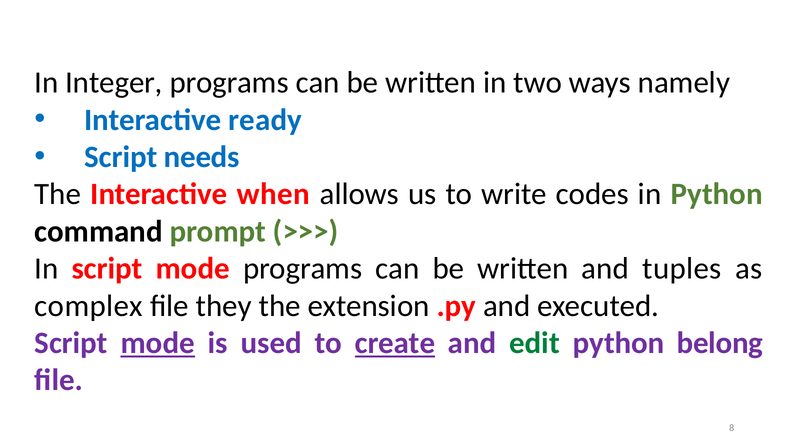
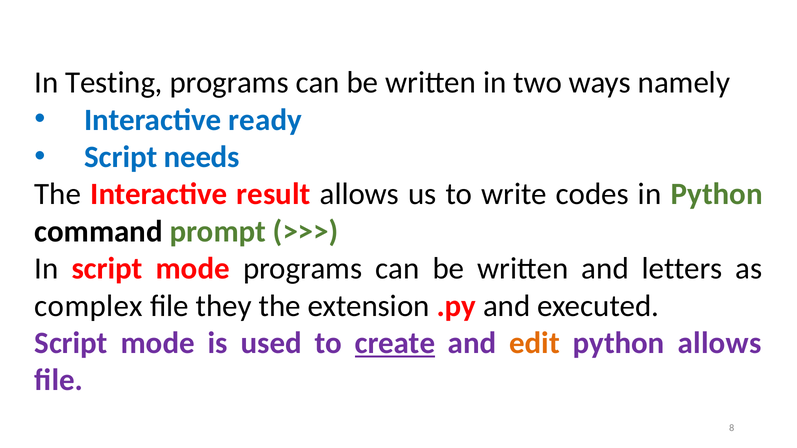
Integer: Integer -> Testing (114, 83)
when: when -> result (273, 194)
tuples: tuples -> letters (682, 269)
mode underline: present -> none (158, 343)
edit colour: green -> orange (535, 343)
python belong: belong -> allows (720, 343)
